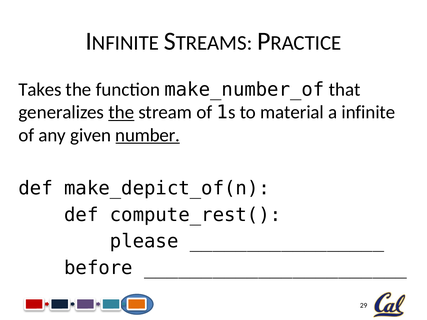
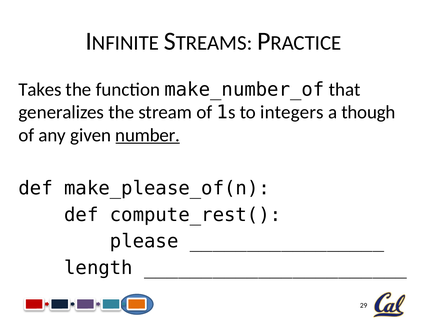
the underline: present -> none (121, 112)
material: material -> integers (292, 112)
infinite: infinite -> though (368, 112)
make_depict_of(n: make_depict_of(n -> make_please_of(n (167, 188)
before: before -> length (98, 268)
